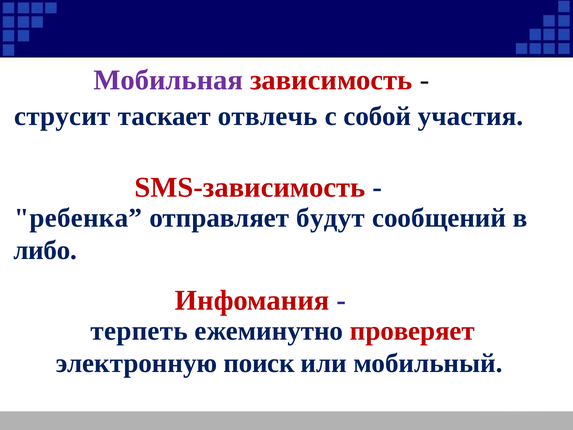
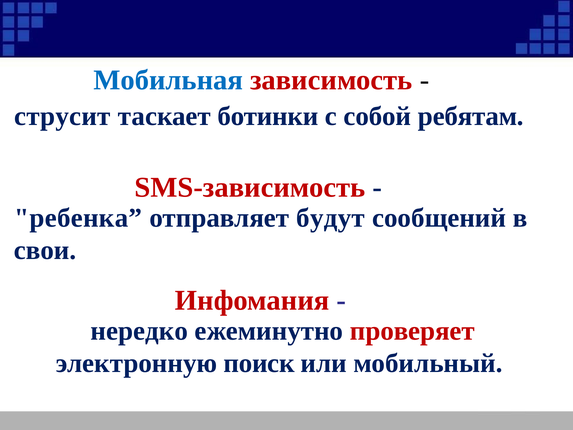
Мобильная colour: purple -> blue (168, 80)
отвлечь: отвлечь -> ботинки (268, 116)
участия: участия -> ребятам (471, 116)
либо: либо -> свои (45, 250)
терпеть: терпеть -> нередко (139, 331)
